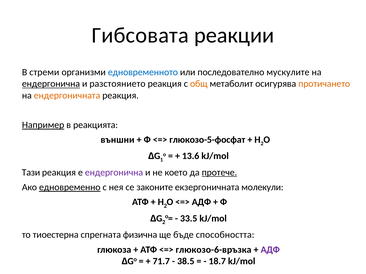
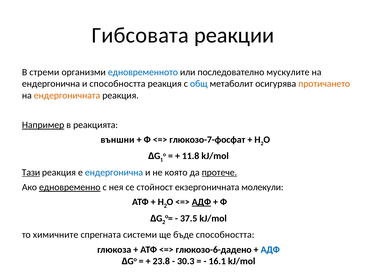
ендергонична underline: present -> none (51, 84)
и разстоянието: разстоянието -> способността (117, 84)
общ colour: orange -> blue (199, 84)
глюкозо-5-фосфат: глюкозо-5-фосфат -> глюкозо-7-фосфат (207, 140)
13.6: 13.6 -> 11.8 (191, 156)
Тази underline: none -> present (31, 173)
ендергонична colour: purple -> blue (114, 173)
което: което -> която (176, 173)
законите: законите -> стойност (155, 188)
АДФ underline: none -> present (201, 202)
33.5: 33.5 -> 37.5 (189, 219)
тиоестерна: тиоестерна -> химичните (56, 235)
физична: физична -> системи (140, 235)
глюкозо-6-връзка: глюкозо-6-връзка -> глюкозо-6-дадено (214, 250)
АДФ colour: purple -> blue (270, 250)
71.7: 71.7 -> 23.8 (161, 262)
38.5: 38.5 -> 30.3 (186, 262)
18.7: 18.7 -> 16.1 (217, 262)
